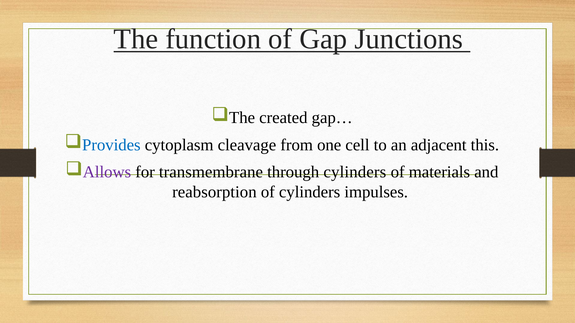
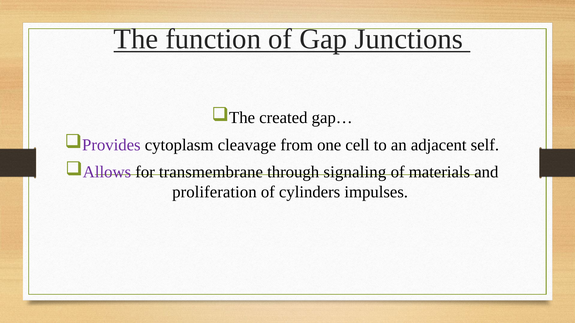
Provides colour: blue -> purple (111, 145)
this: this -> self (485, 145)
through cylinders: cylinders -> signaling (355, 172)
reabsorption: reabsorption -> proliferation (214, 192)
